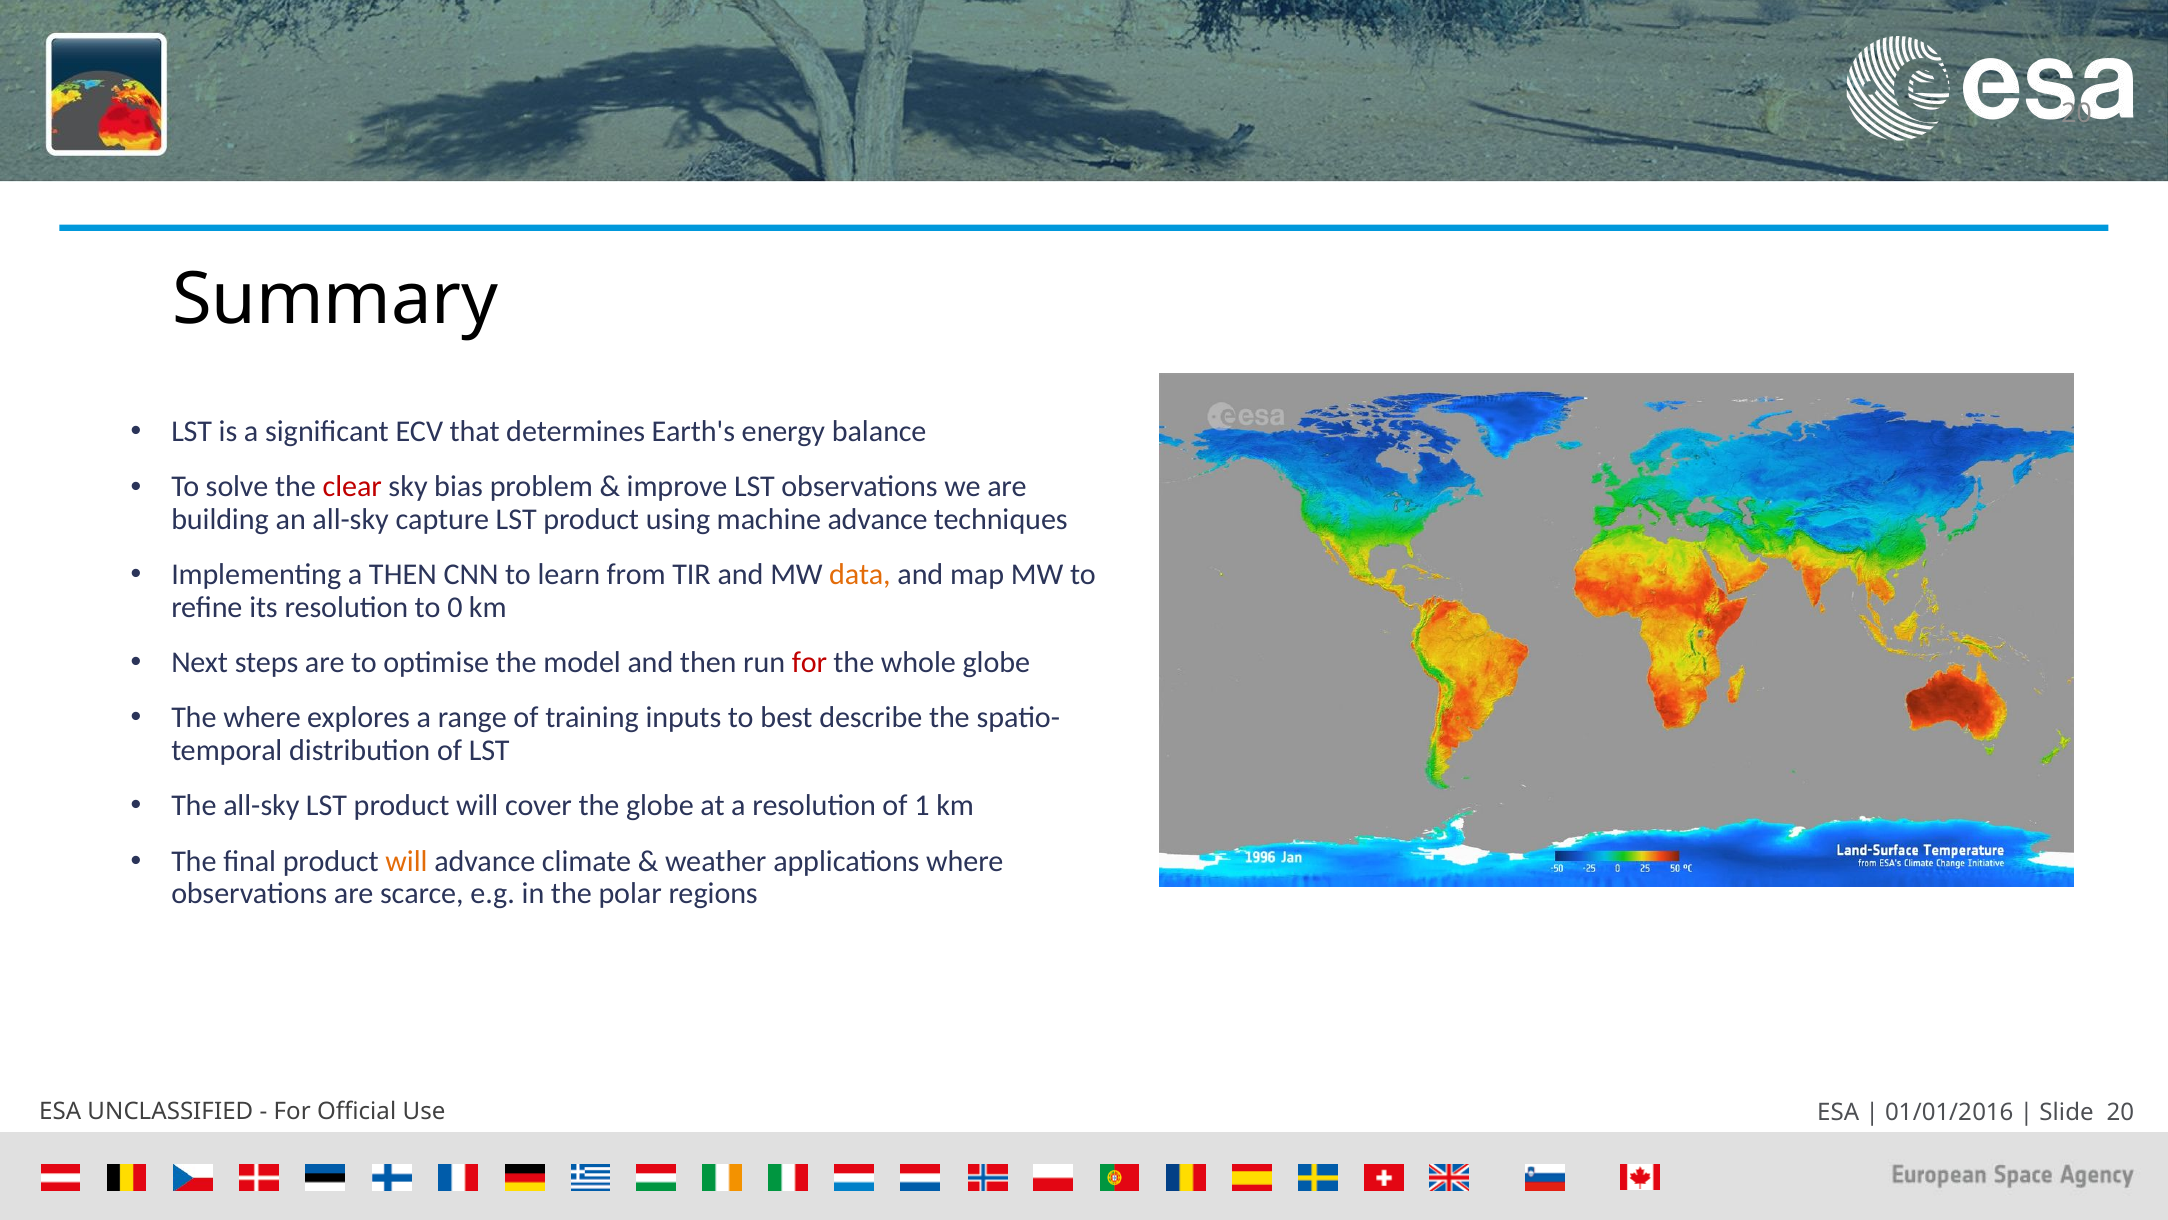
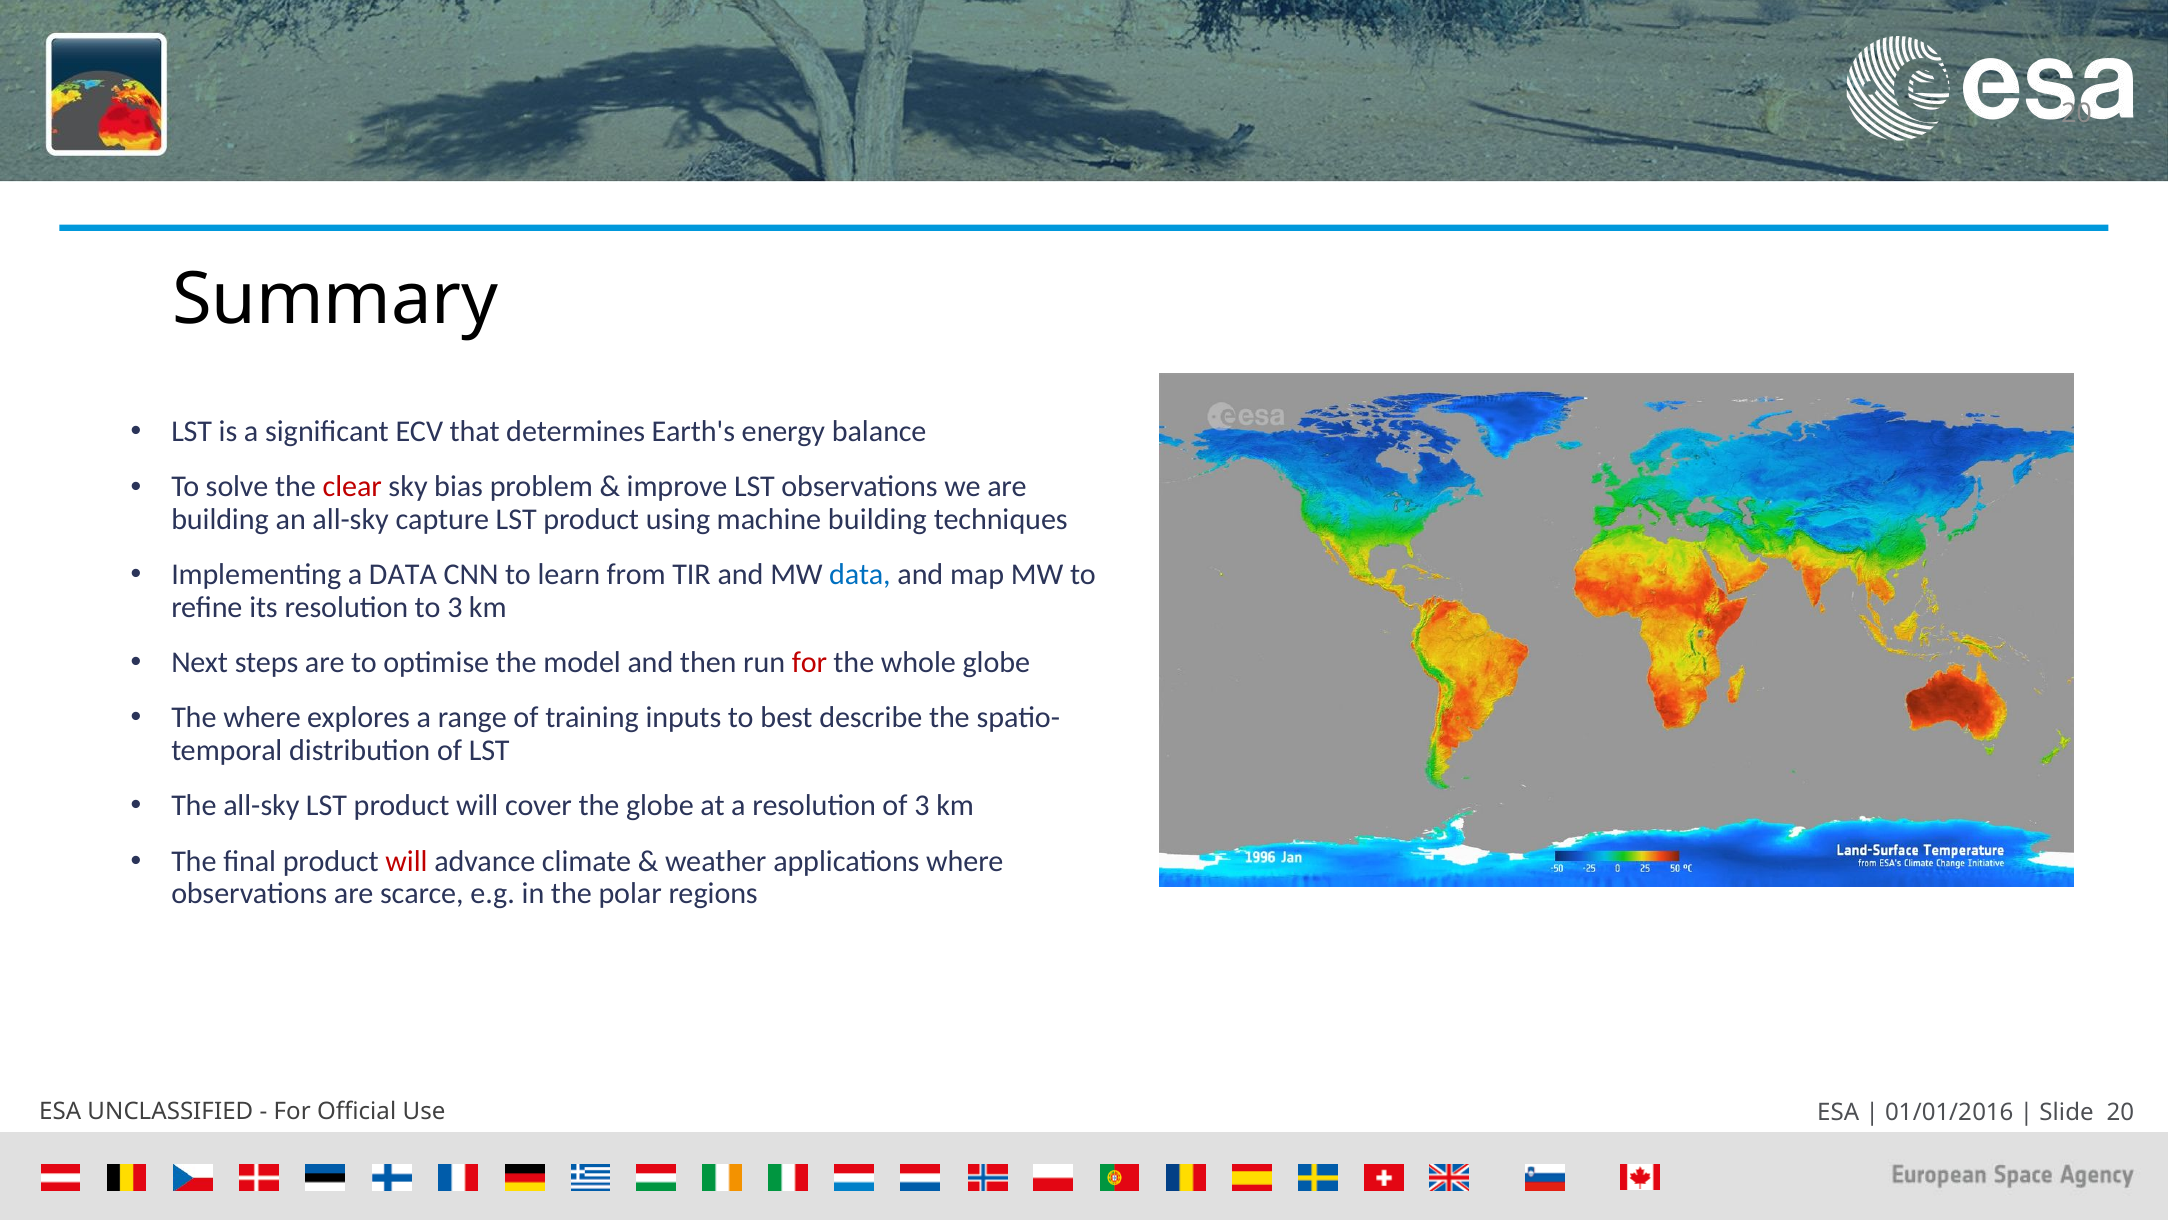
machine advance: advance -> building (877, 519)
a THEN: THEN -> DATA (403, 575)
data colour: orange -> blue (860, 575)
to 0: 0 -> 3 (455, 607)
of 1: 1 -> 3 (922, 806)
will colour: orange -> red (406, 861)
